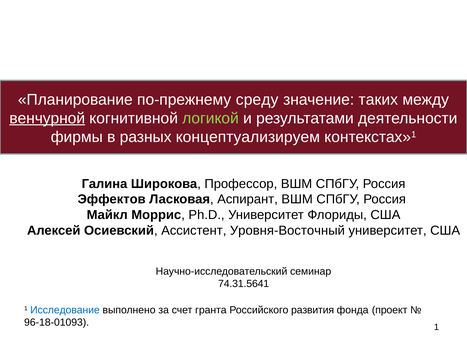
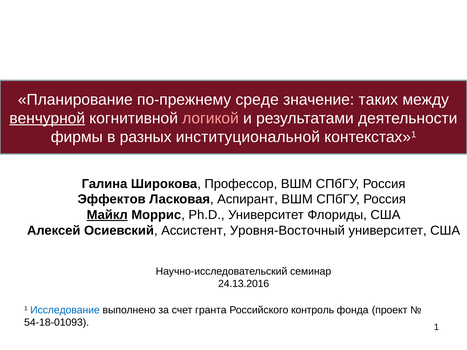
среду: среду -> среде (257, 100)
логикой colour: light green -> pink (211, 118)
концептуализируем: концептуализируем -> институциональной (248, 137)
Майкл underline: none -> present (107, 215)
74.31.5641: 74.31.5641 -> 24.13.2016 (244, 284)
развития: развития -> контроль (313, 310)
96‑18‑01093: 96‑18‑01093 -> 54‑18‑01093 (57, 323)
